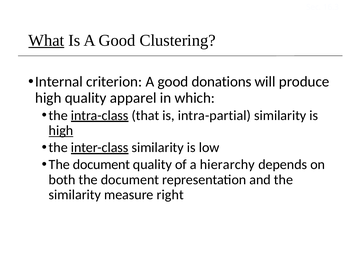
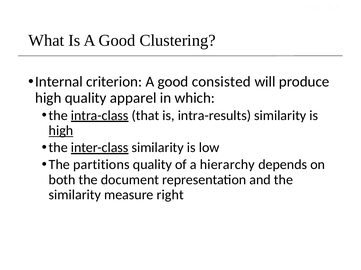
What underline: present -> none (46, 40)
donations: donations -> consisted (221, 82)
intra-partial: intra-partial -> intra-results (214, 116)
document: document -> partitions (101, 165)
